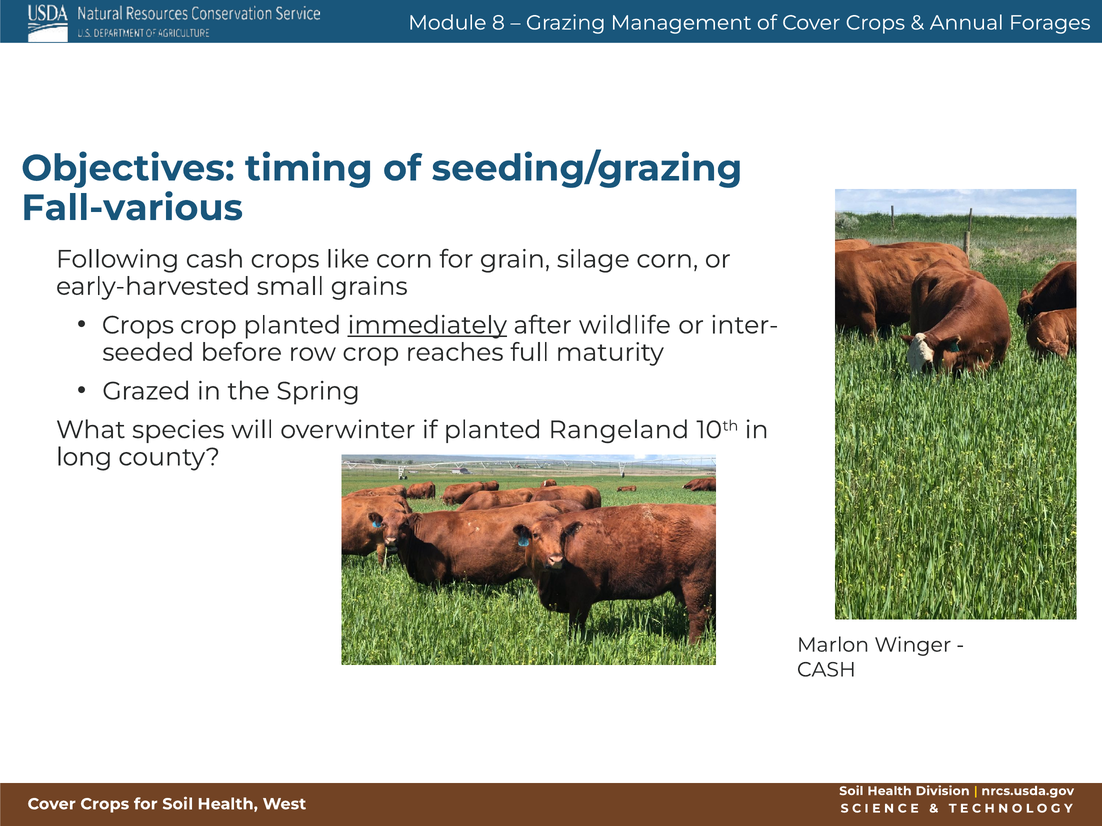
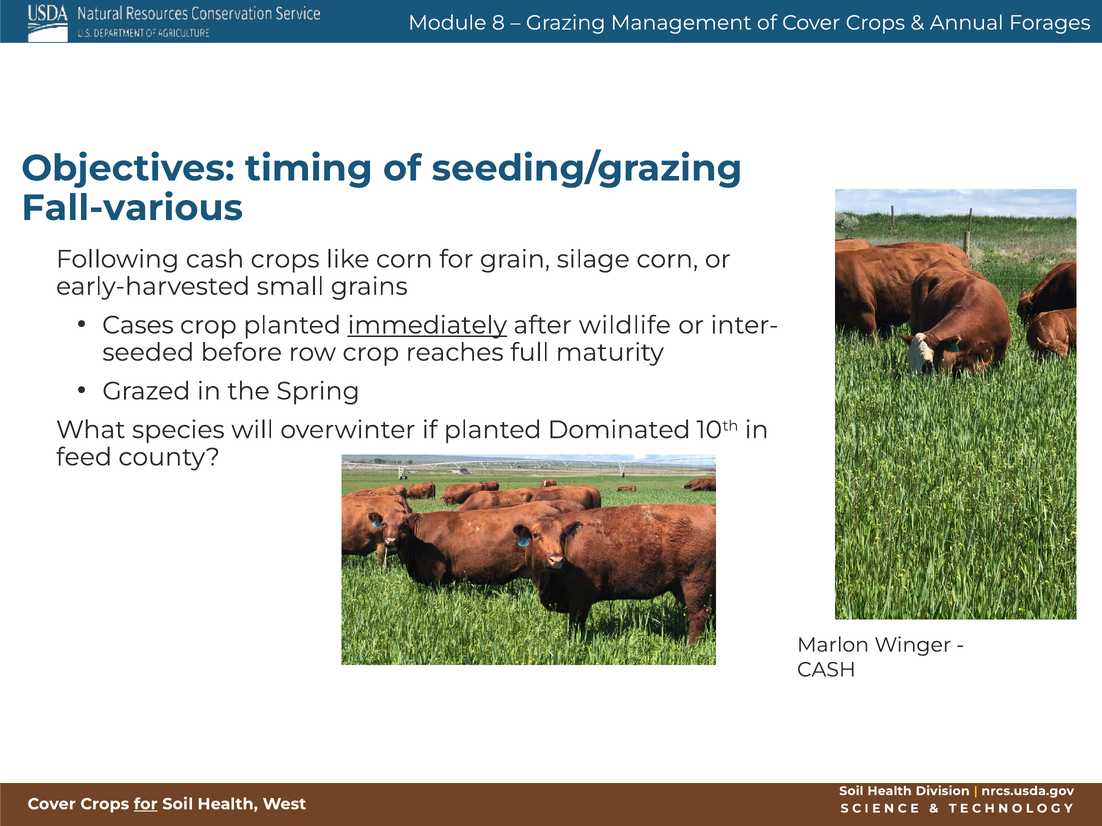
Crops: Crops -> Cases (138, 325)
Rangeland: Rangeland -> Dominated (619, 430)
long: long -> feed (84, 457)
for underline: none -> present (146, 804)
